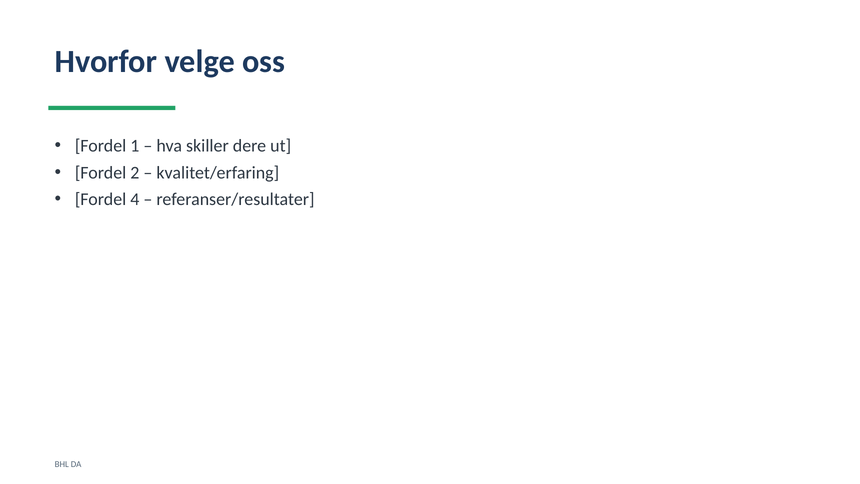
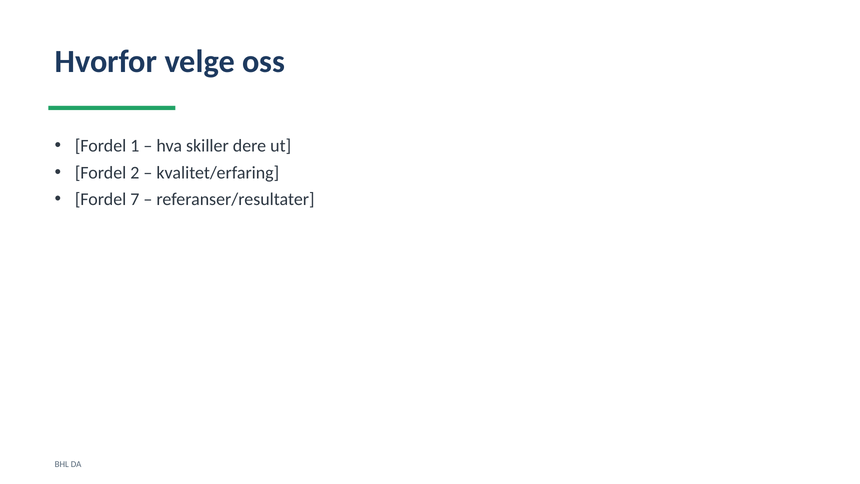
4: 4 -> 7 (135, 199)
